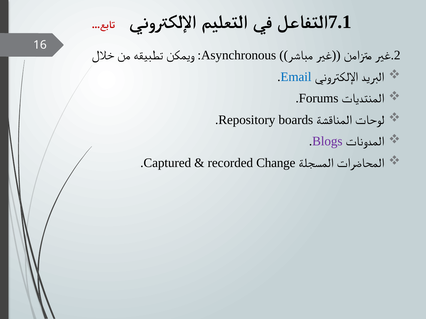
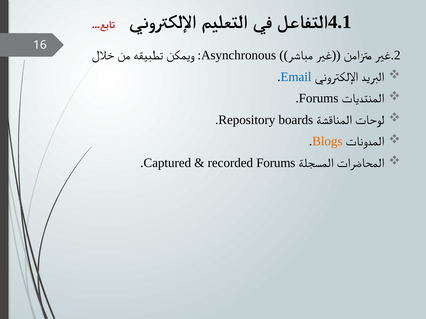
7.1: 7.1 -> 4.1 (340, 22)
Blogs colour: purple -> orange (327, 142)
recorded Change: Change -> Forums (276, 163)
